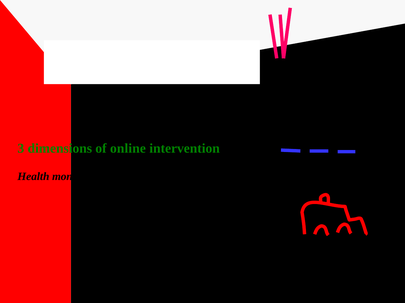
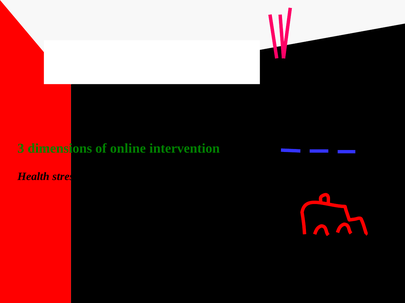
monitor: monitor -> stresses (70, 177)
